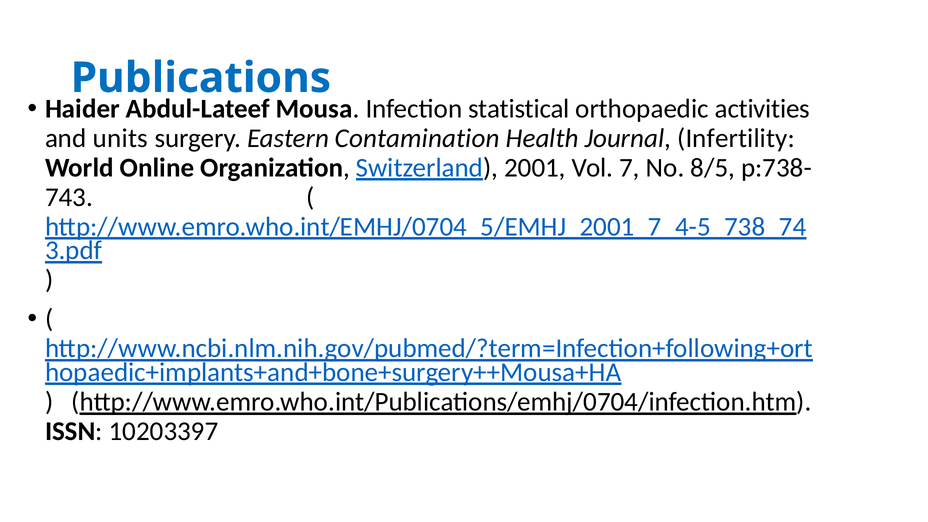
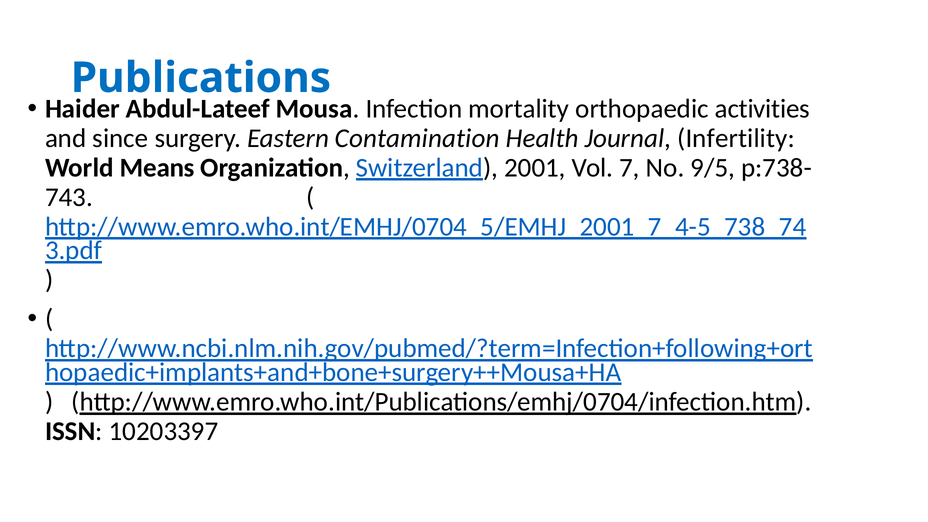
statistical: statistical -> mortality (519, 109)
units: units -> since (120, 138)
Online: Online -> Means (157, 168)
8/5: 8/5 -> 9/5 (713, 168)
